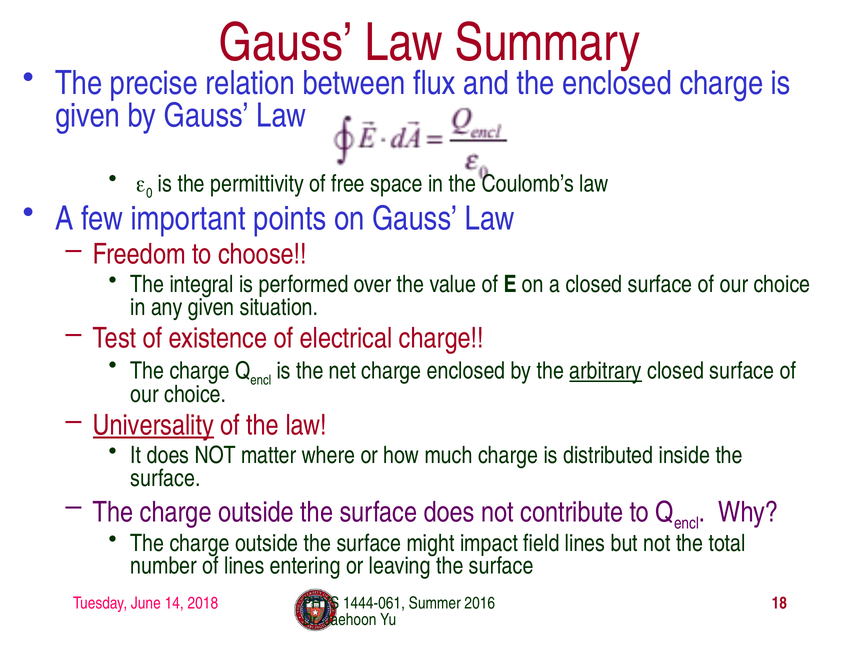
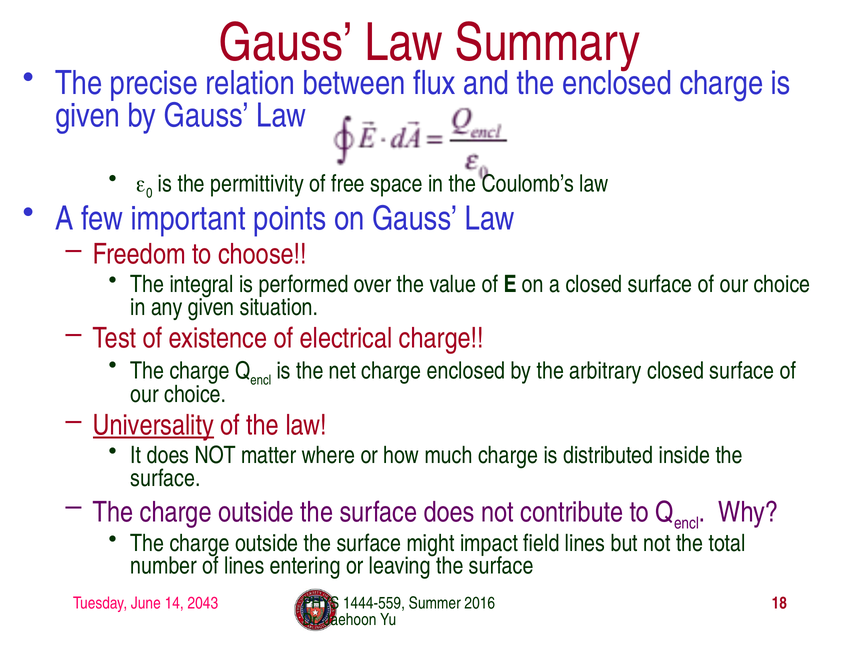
arbitrary underline: present -> none (606, 371)
2018: 2018 -> 2043 (203, 603)
1444-061: 1444-061 -> 1444-559 (374, 603)
